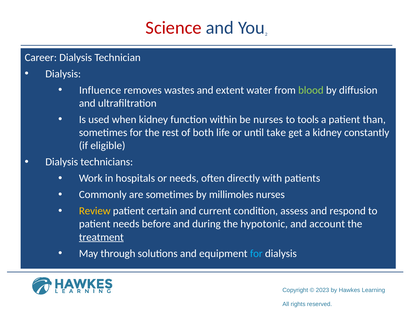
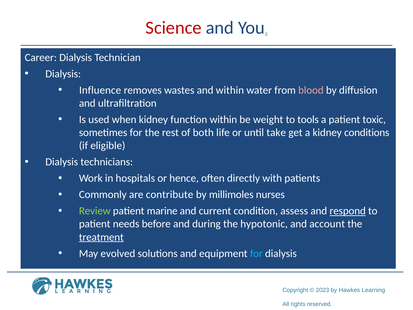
and extent: extent -> within (230, 90)
blood colour: light green -> pink (311, 90)
be nurses: nurses -> weight (268, 119)
than: than -> toxic (374, 119)
constantly: constantly -> conditions (367, 133)
or needs: needs -> hence (184, 178)
are sometimes: sometimes -> contribute (170, 194)
Review colour: yellow -> light green (95, 211)
certain: certain -> marine (162, 211)
respond underline: none -> present (348, 211)
through: through -> evolved (118, 253)
